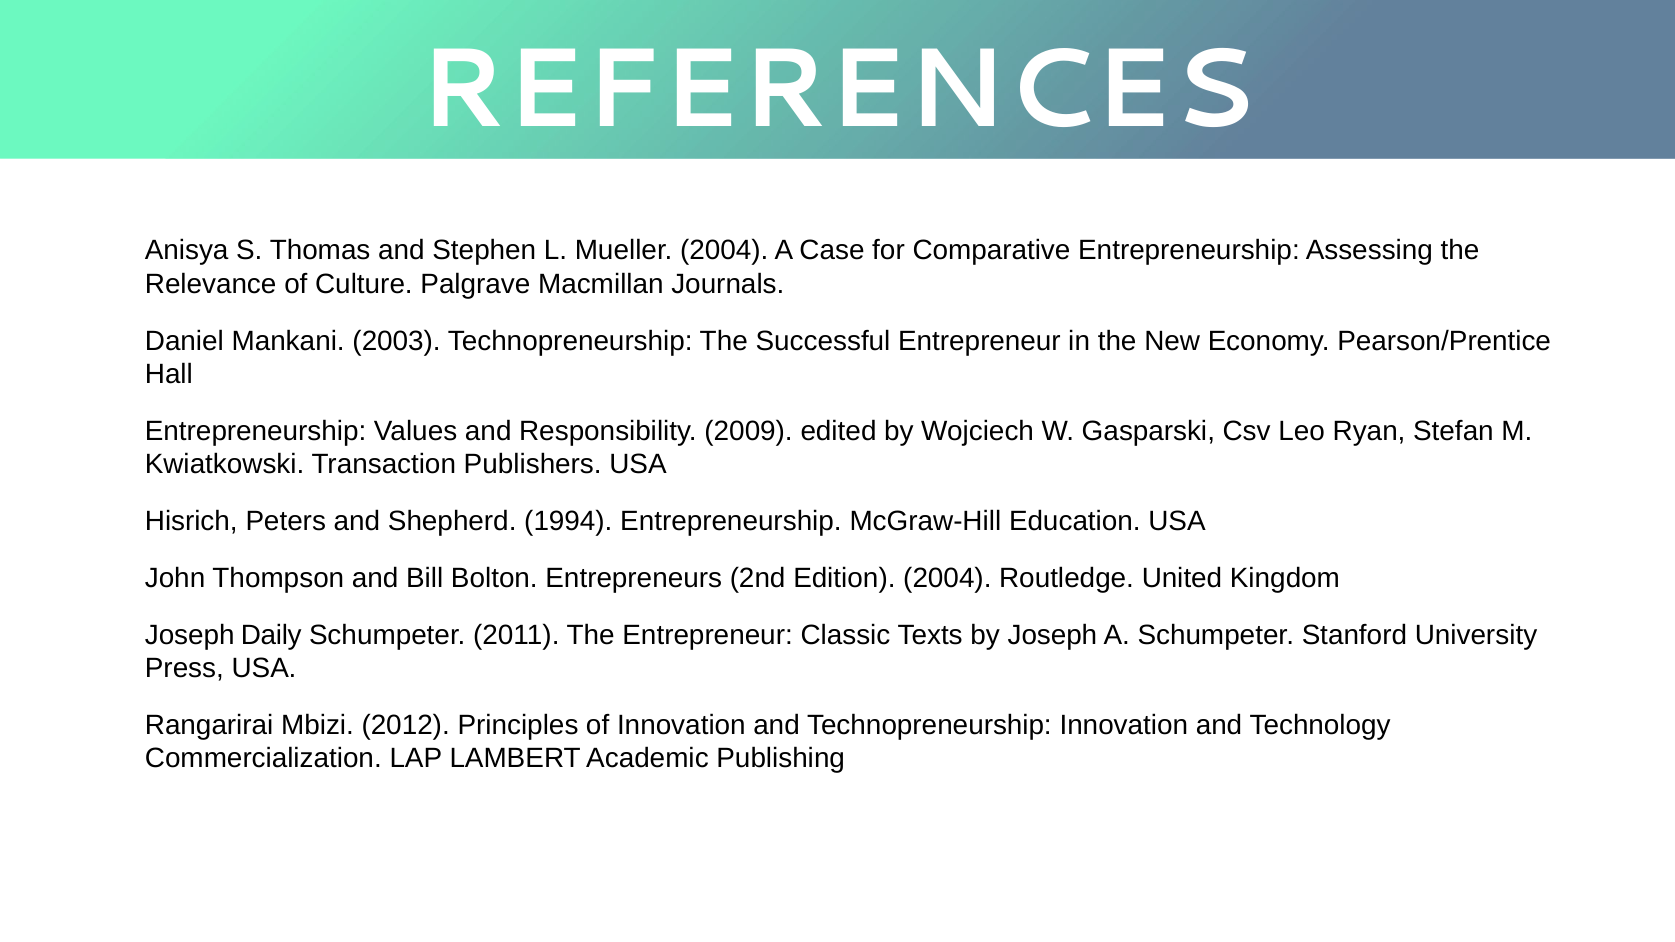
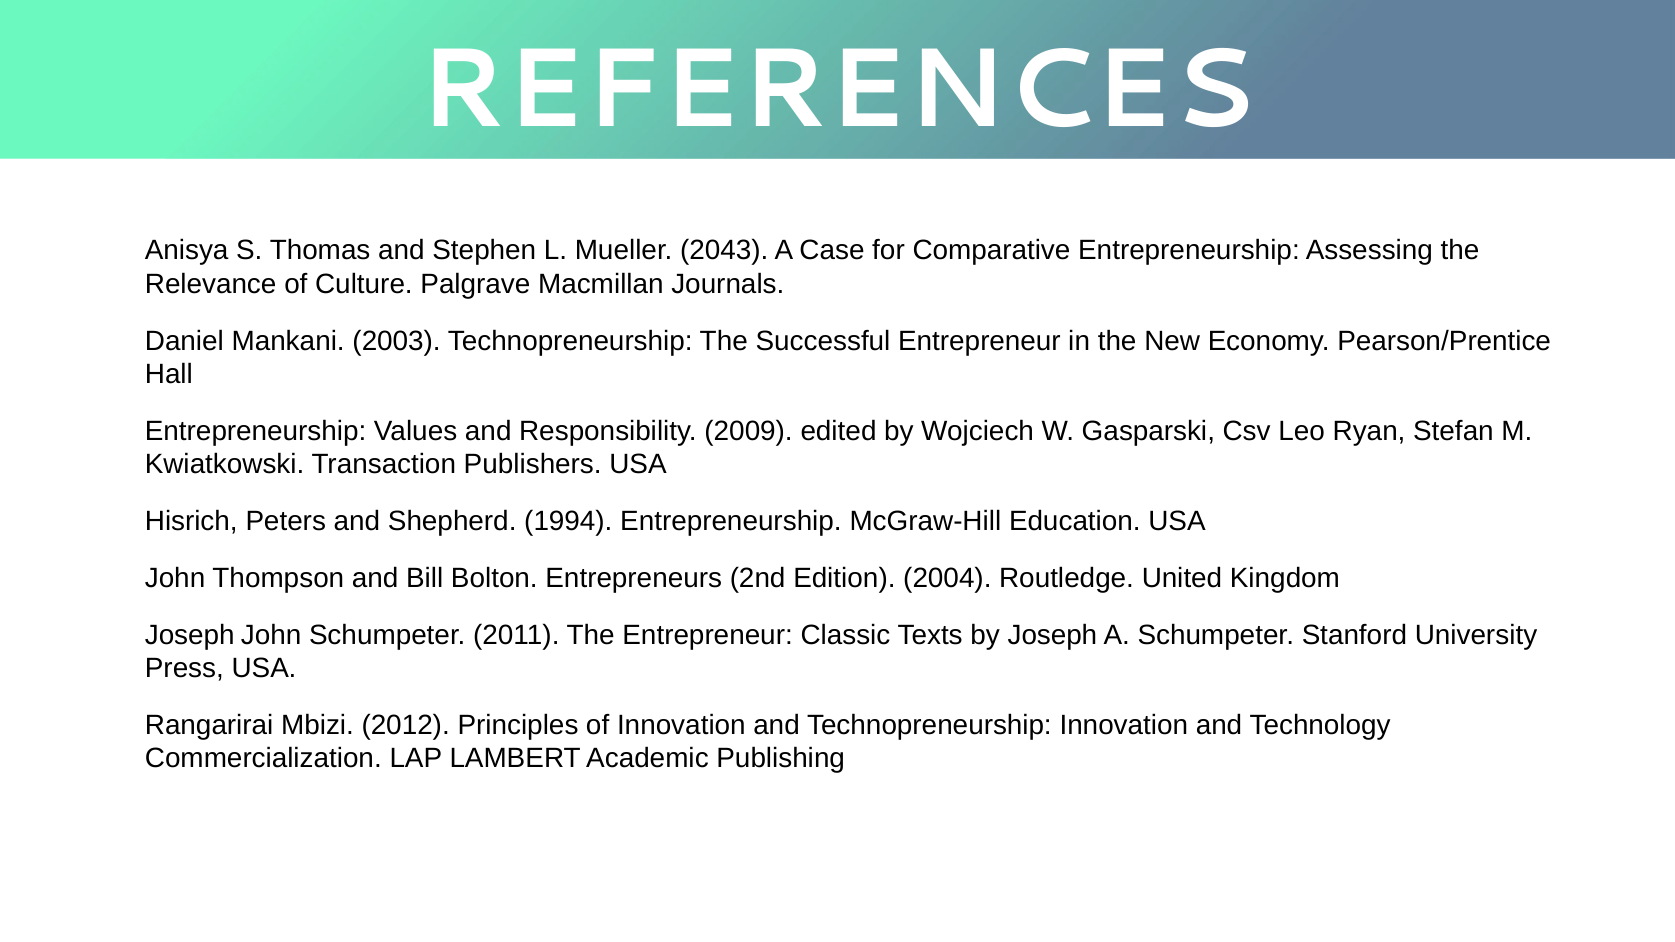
Mueller 2004: 2004 -> 2043 (724, 251)
Joseph Daily: Daily -> John (271, 635)
